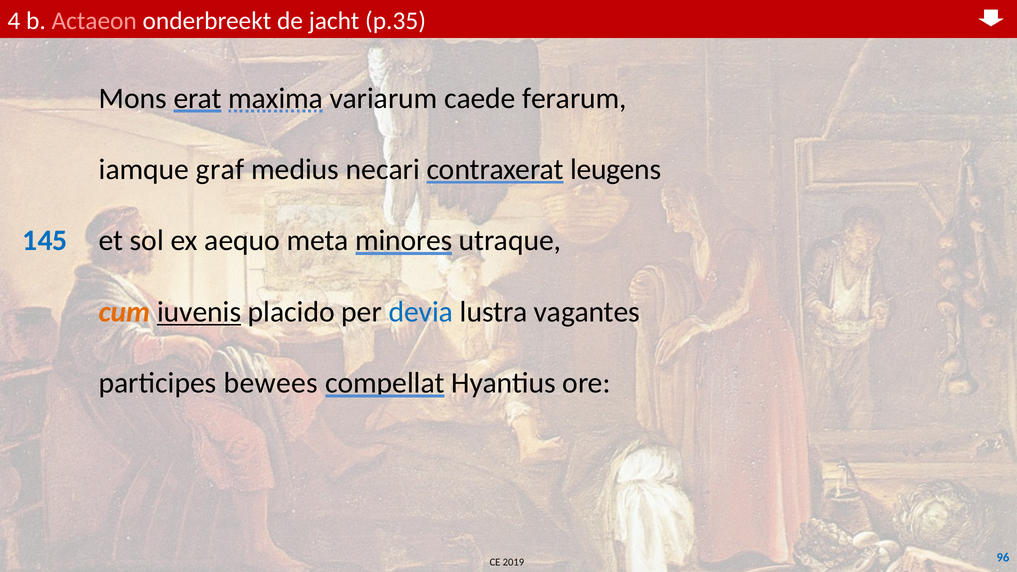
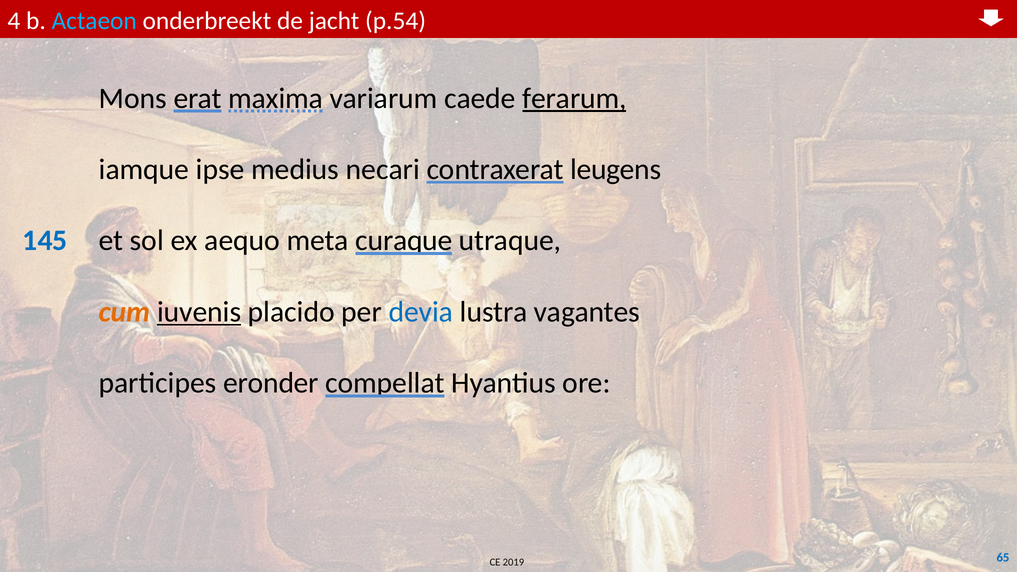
Actaeon colour: pink -> light blue (94, 21)
p.35: p.35 -> p.54 (396, 21)
ferarum underline: none -> present (574, 98)
graf: graf -> ipse (220, 169)
minores: minores -> curaque (404, 241)
bewees: bewees -> eronder (271, 383)
96: 96 -> 65 (1003, 558)
